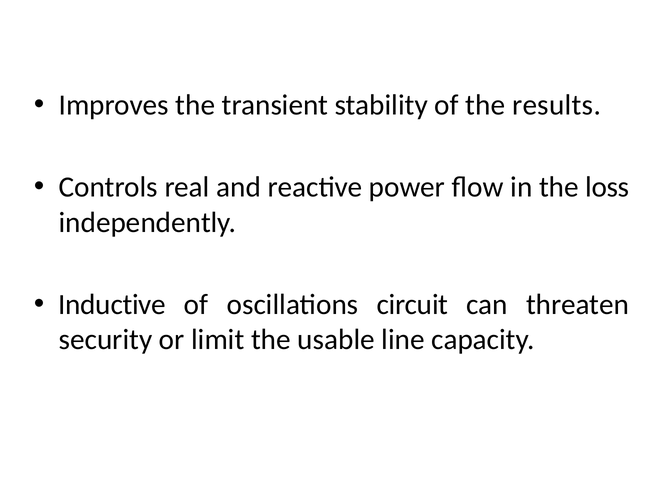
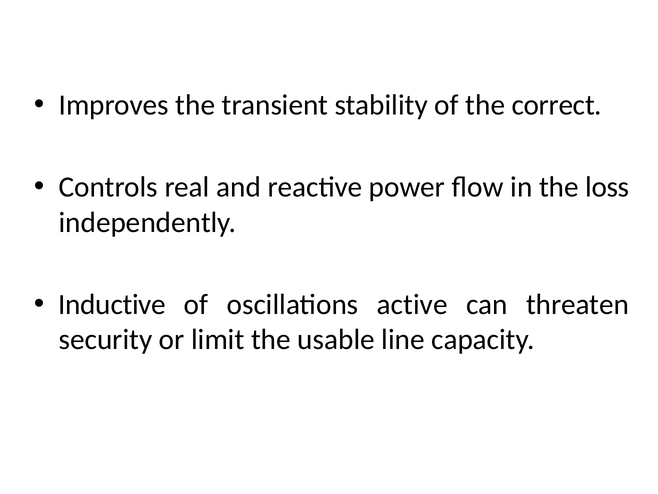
results: results -> correct (557, 105)
circuit: circuit -> active (412, 304)
